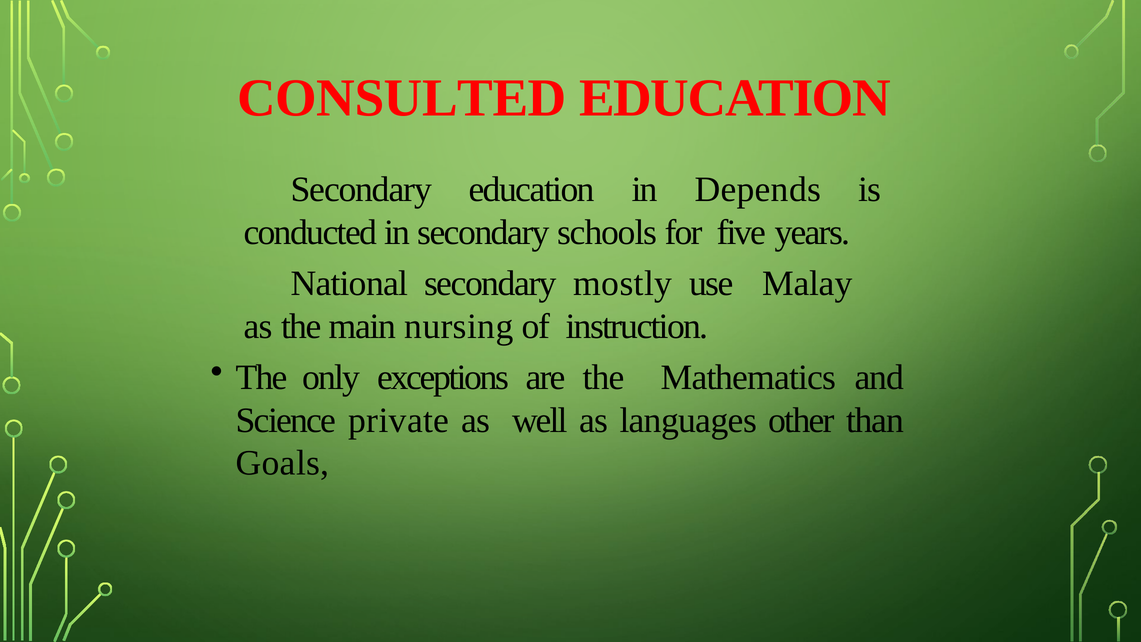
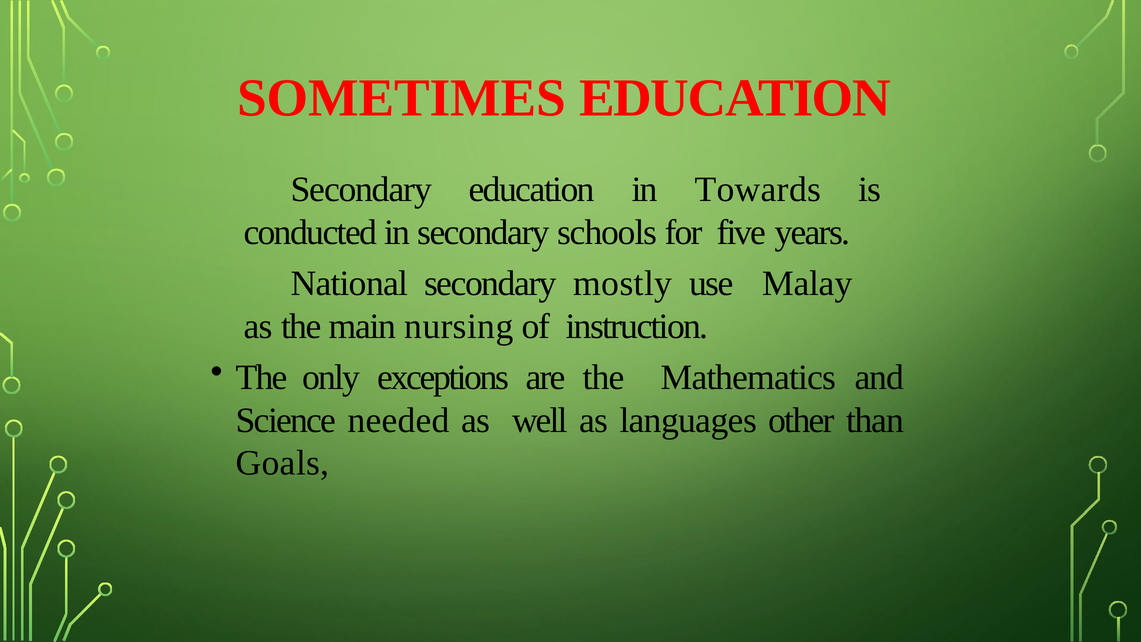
CONSULTED: CONSULTED -> SOMETIMES (402, 98)
Depends: Depends -> Towards (758, 190)
private: private -> needed (399, 420)
